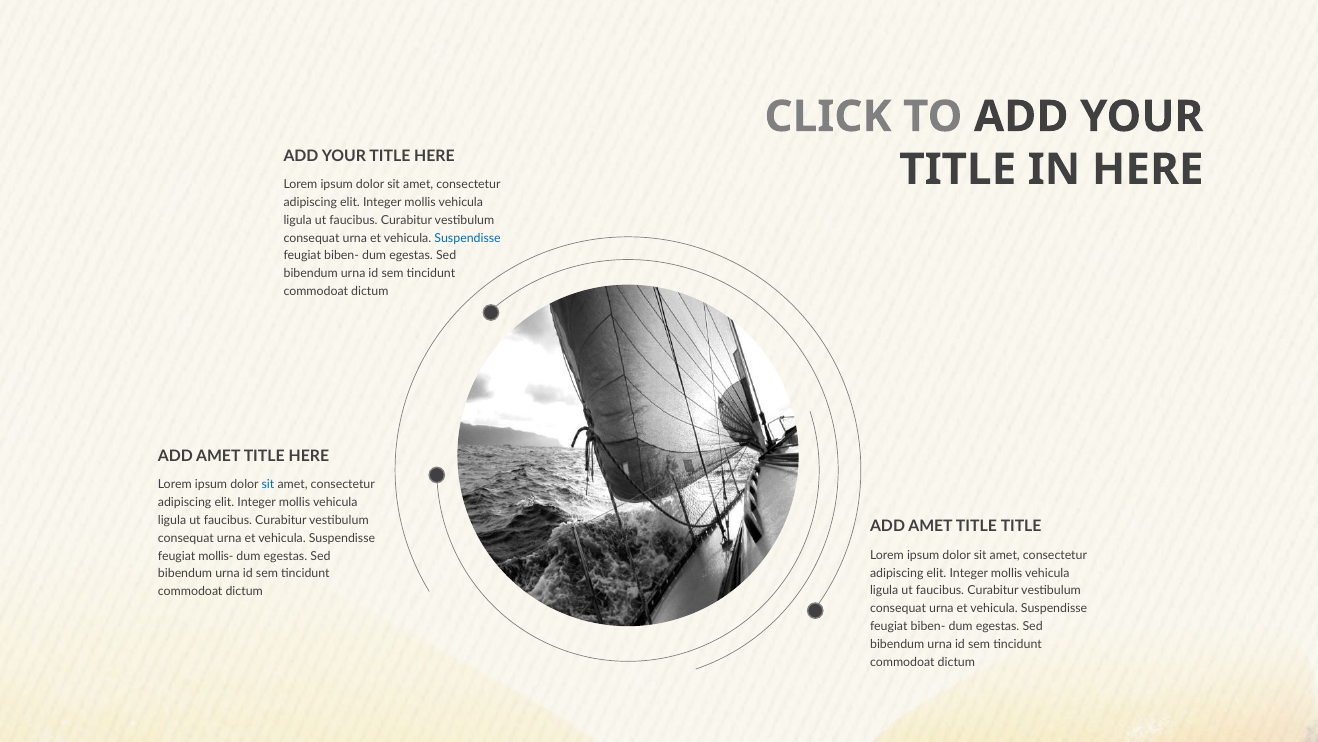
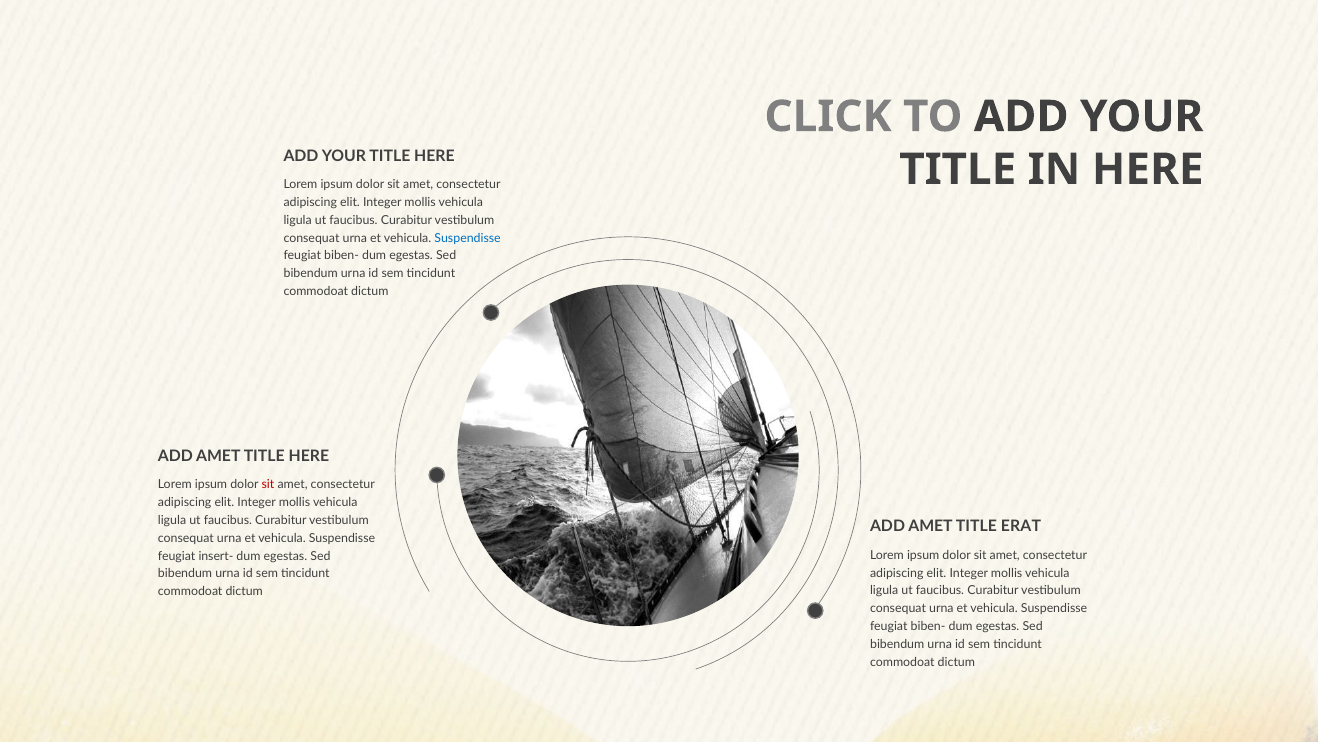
sit colour: blue -> red (268, 484)
TITLE TITLE: TITLE -> ERAT (1021, 526)
mollis-: mollis- -> insert- (216, 556)
